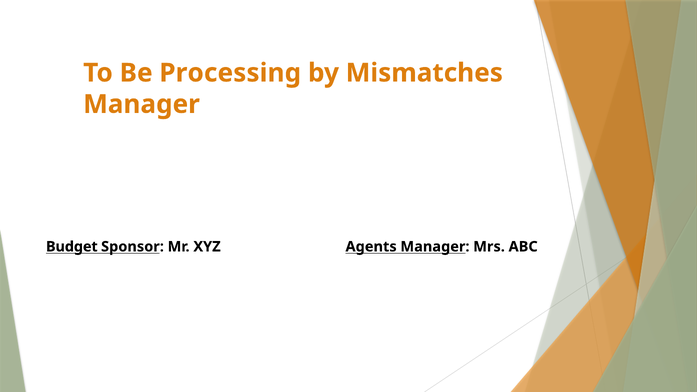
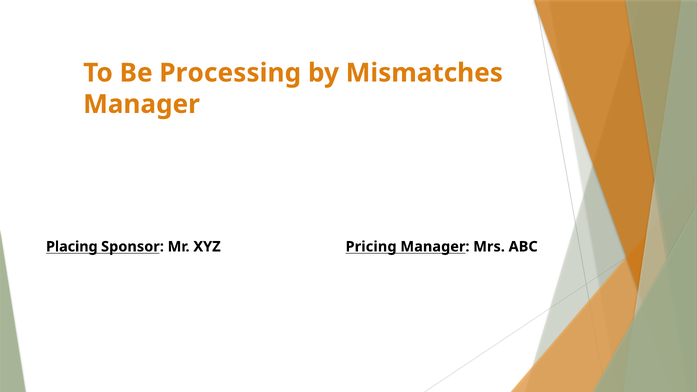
Budget: Budget -> Placing (72, 247)
Agents: Agents -> Pricing (371, 247)
